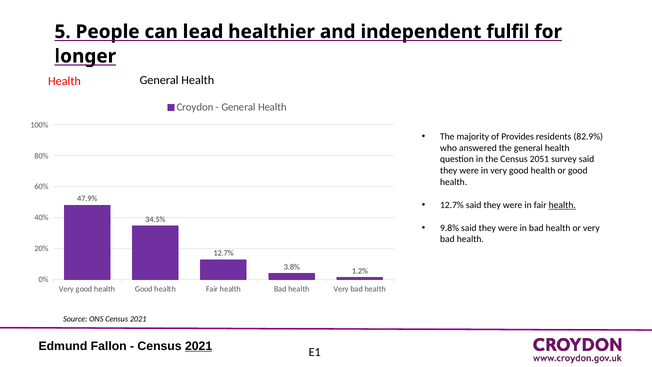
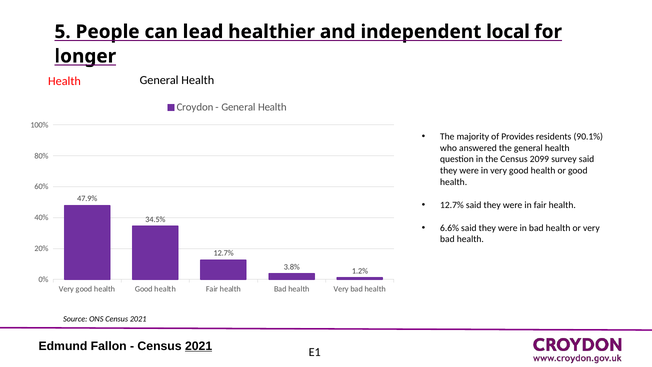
fulfil: fulfil -> local (508, 32)
82.9%: 82.9% -> 90.1% (588, 136)
2051: 2051 -> 2099 (539, 159)
health underline: present -> none (562, 205)
9.8%: 9.8% -> 6.6% (450, 228)
